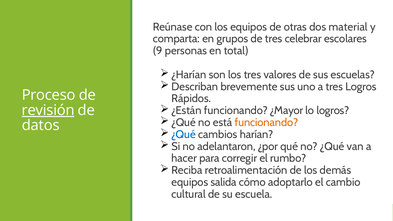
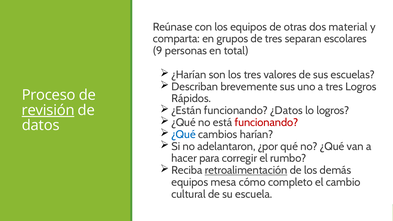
celebrar: celebrar -> separan (303, 39)
¿Mayor: ¿Mayor -> ¿Datos (286, 111)
funcionando colour: orange -> red (266, 123)
retroalimentación underline: none -> present (246, 170)
salida: salida -> mesa (223, 182)
adoptarlo: adoptarlo -> completo (290, 182)
